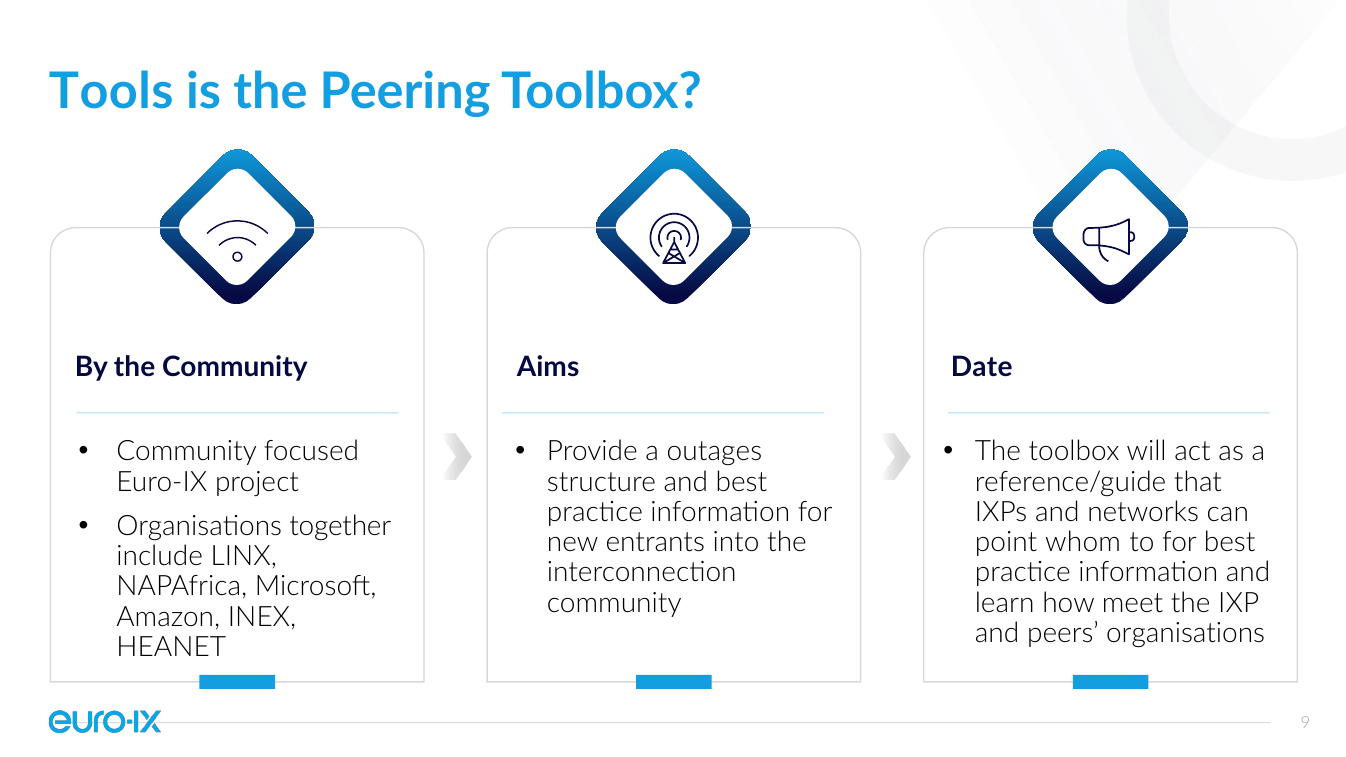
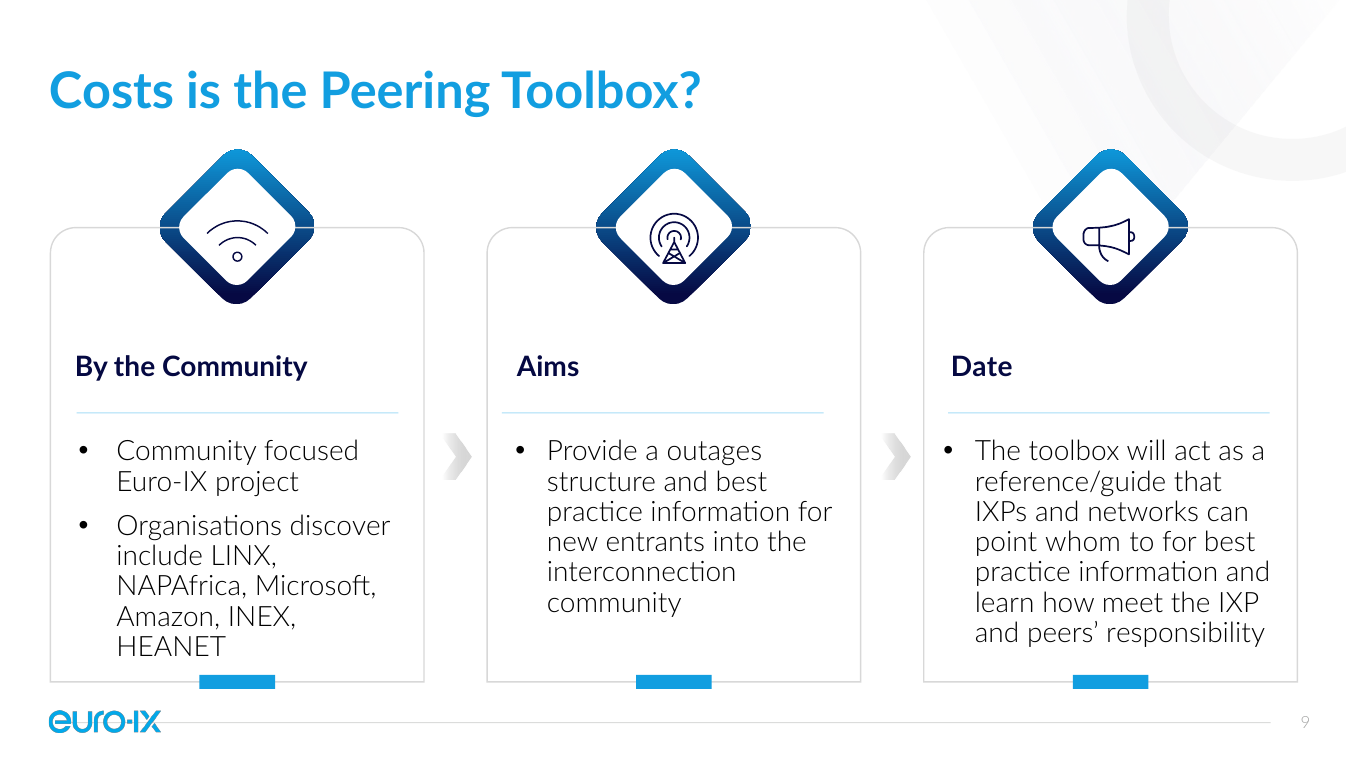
Tools: Tools -> Costs (111, 92)
together: together -> discover (340, 526)
peers organisations: organisations -> responsibility (1186, 633)
